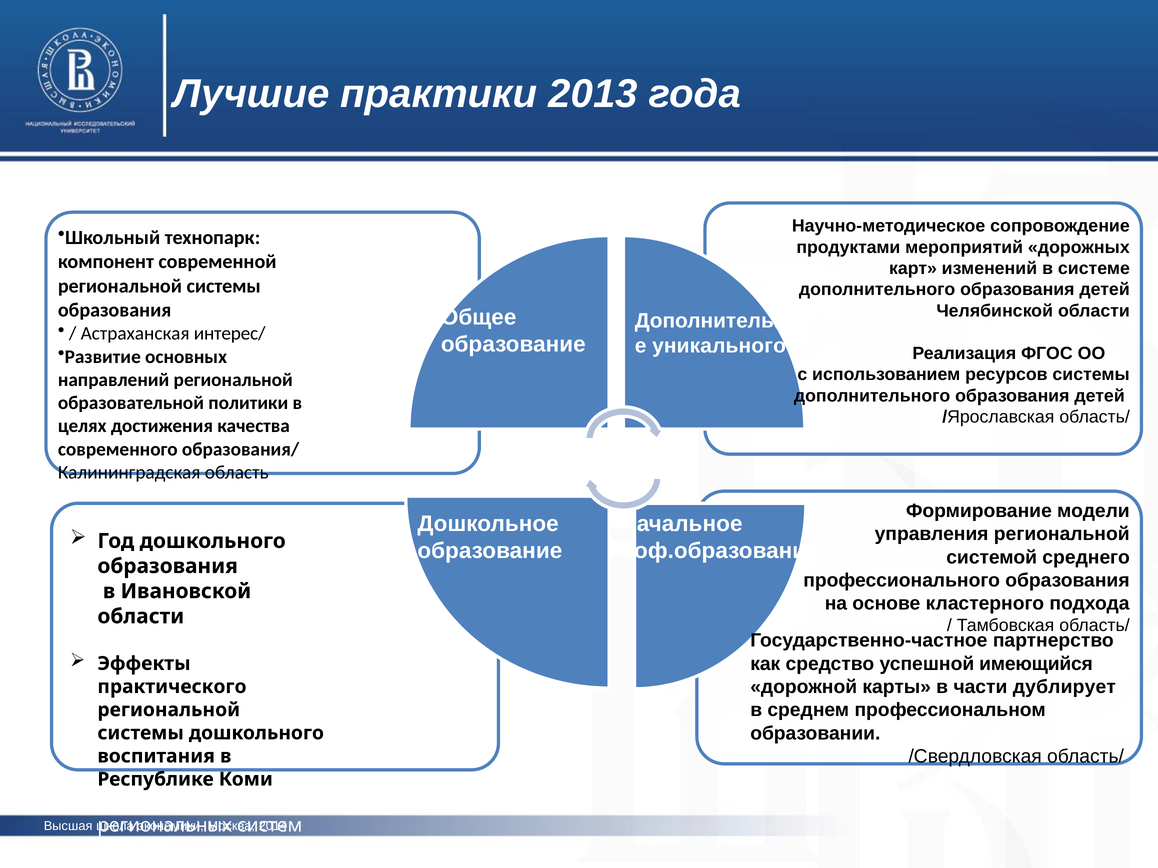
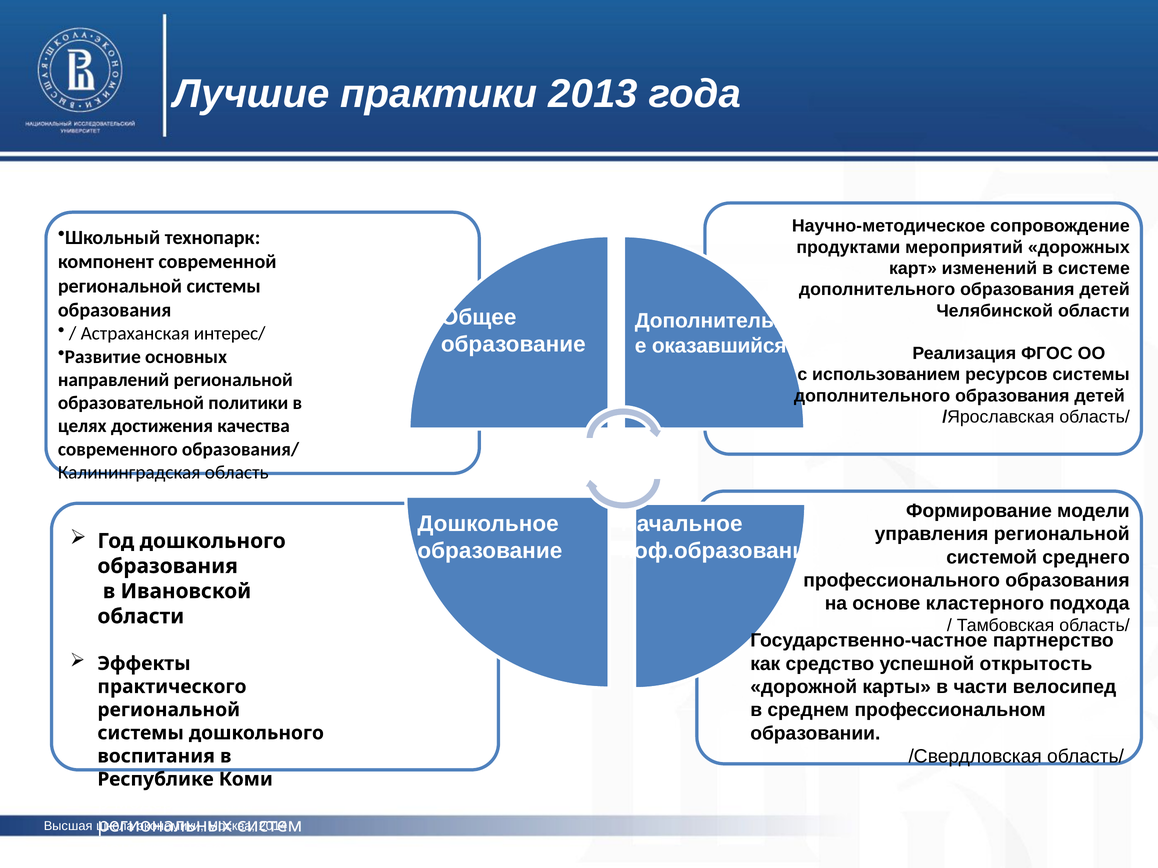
уникального: уникального -> оказавшийся (719, 346)
имеющийся: имеющийся -> открытость (1036, 664)
дублирует: дублирует -> велосипед (1064, 687)
